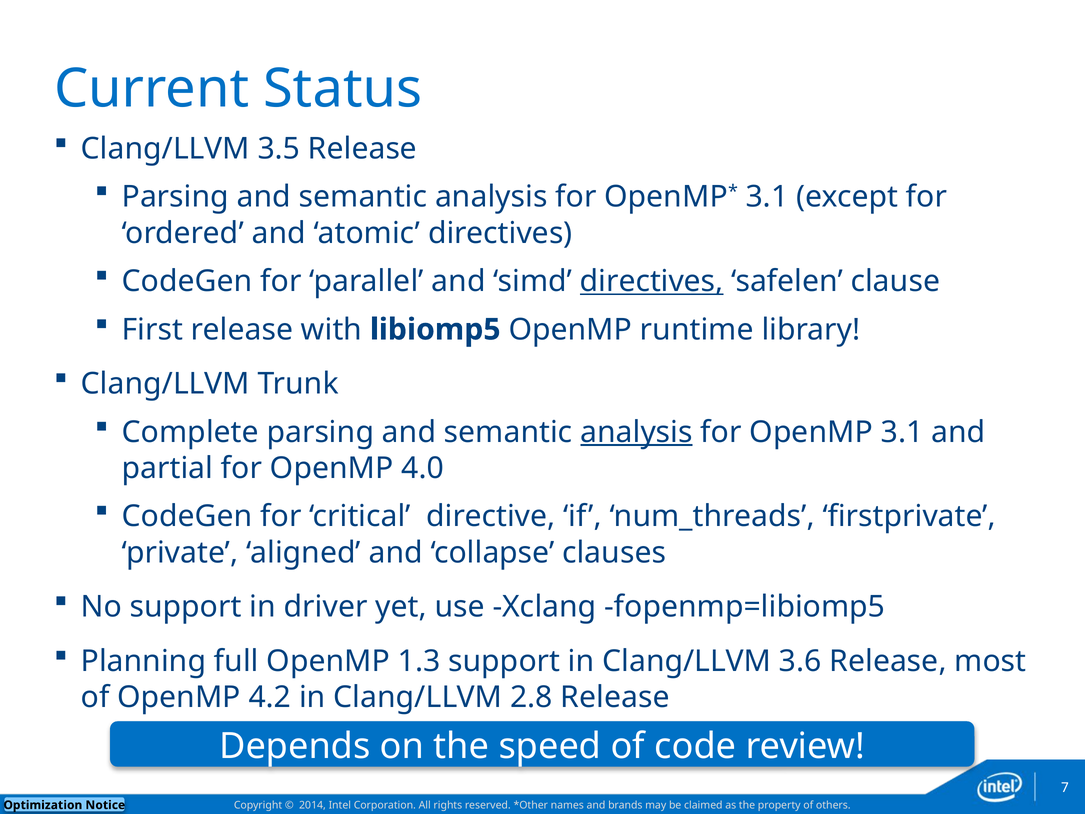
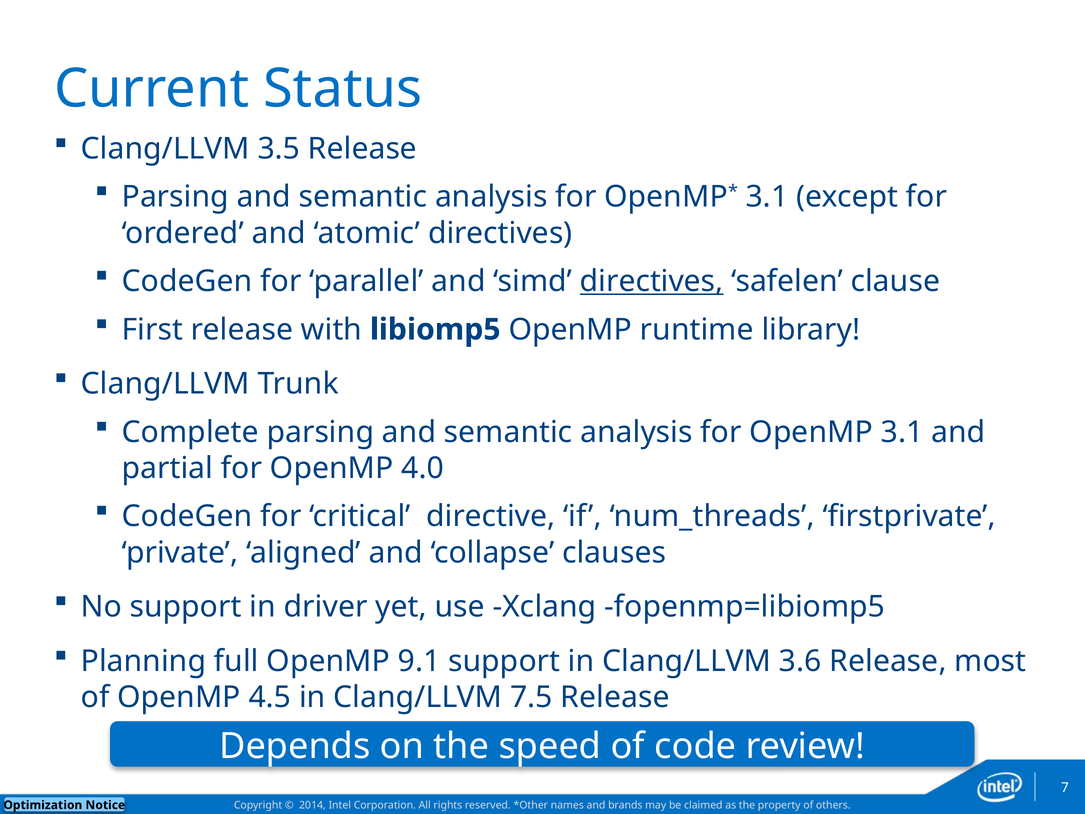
analysis underline: present -> none (636, 432)
1.3: 1.3 -> 9.1 (419, 661)
4.2: 4.2 -> 4.5 (270, 697)
2.8: 2.8 -> 7.5 (531, 697)
